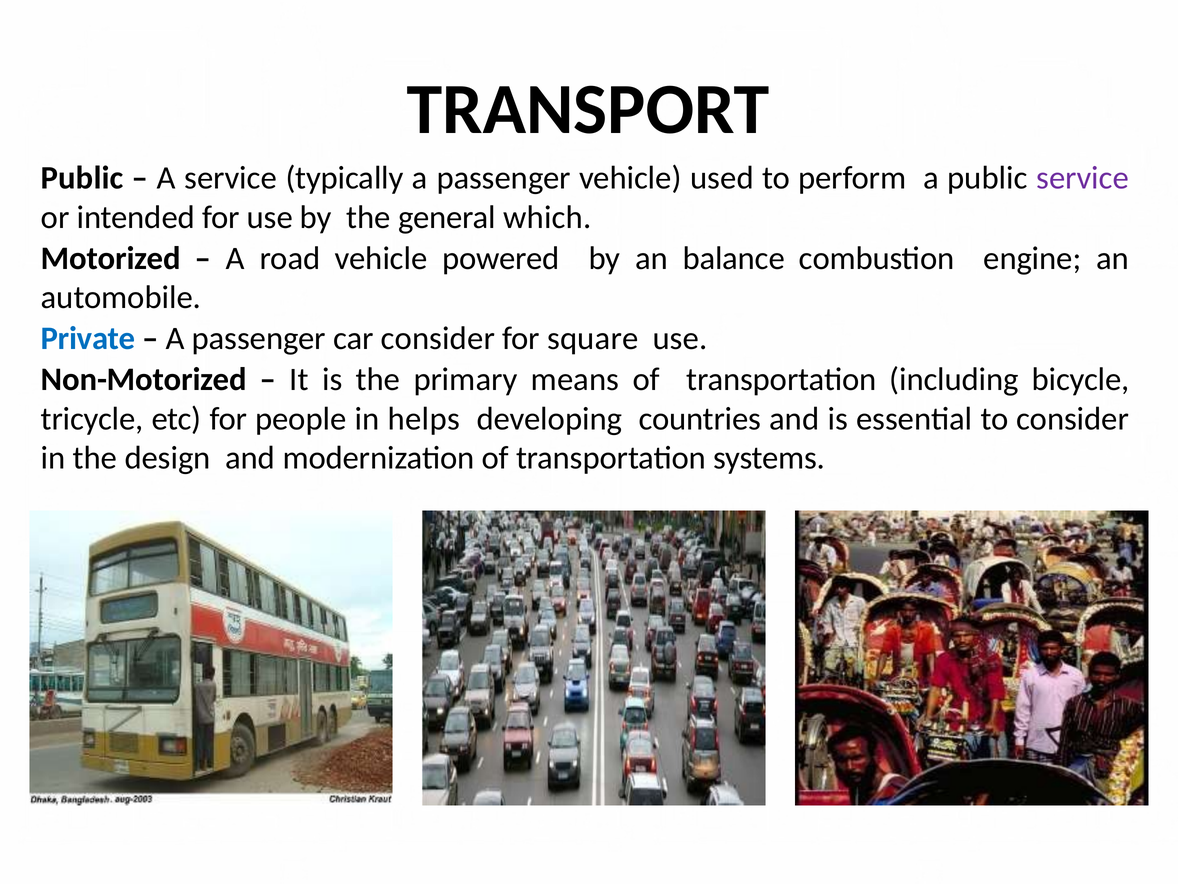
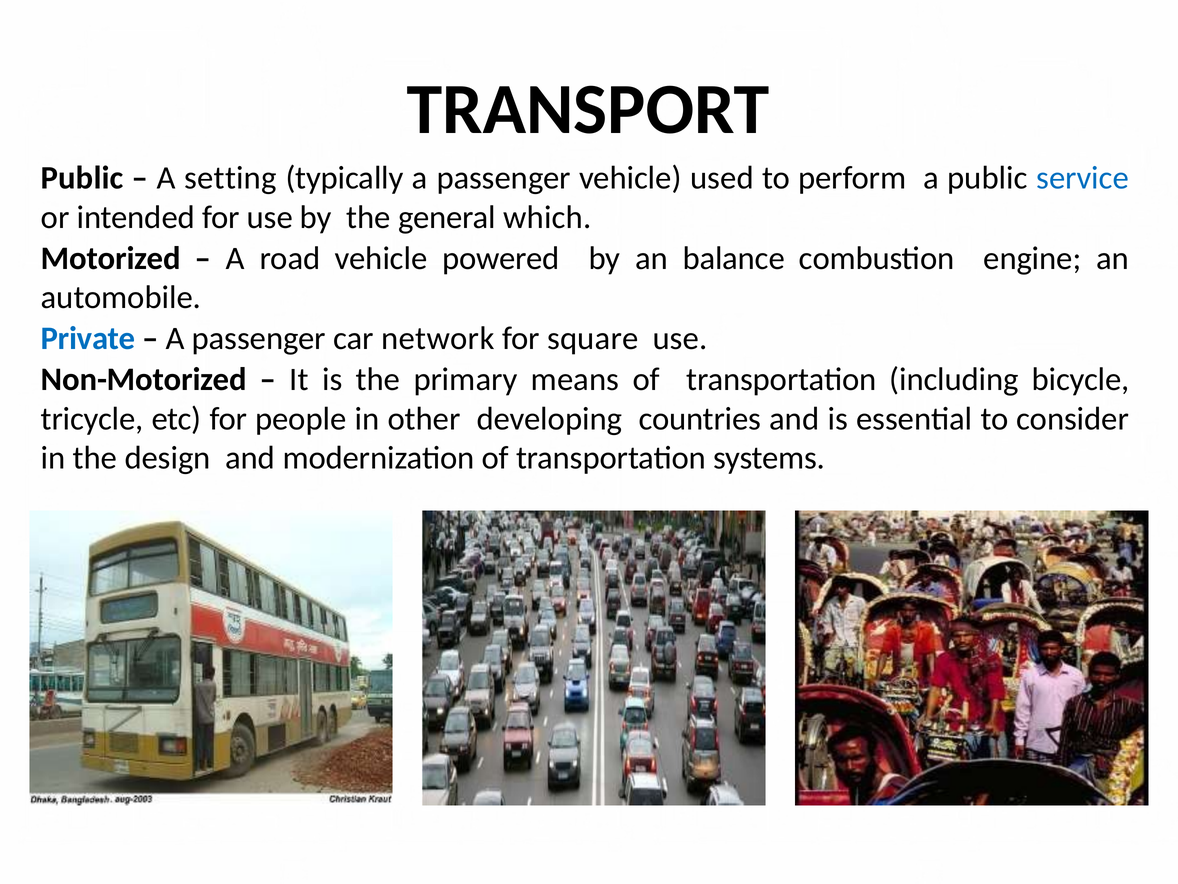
A service: service -> setting (231, 178)
service colour: purple -> blue (1083, 178)
car consider: consider -> network (438, 338)
helps: helps -> other (424, 419)
